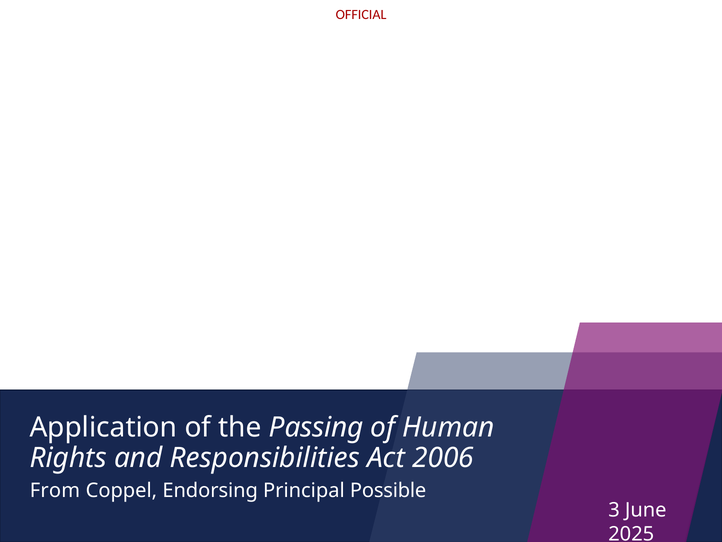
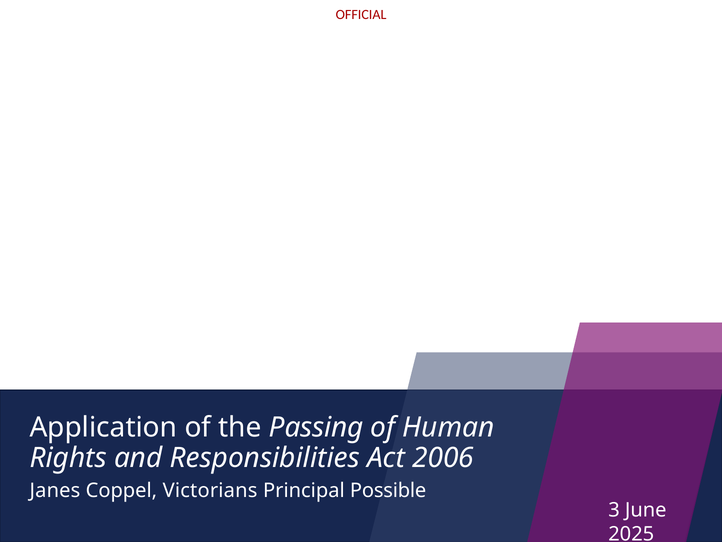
From: From -> Janes (55, 490)
Endorsing: Endorsing -> Victorians (210, 490)
